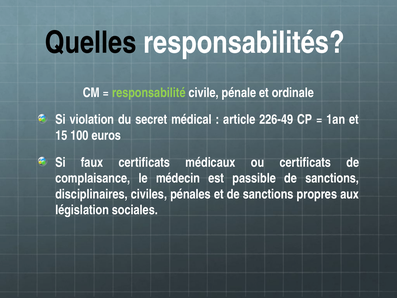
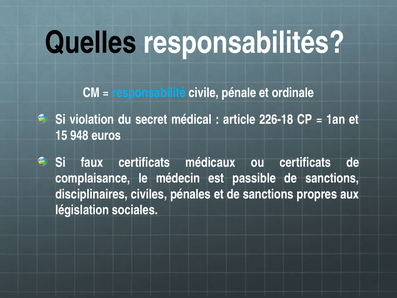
responsabilité colour: light green -> light blue (149, 93)
226-49: 226-49 -> 226-18 (276, 119)
100: 100 -> 948 (79, 135)
